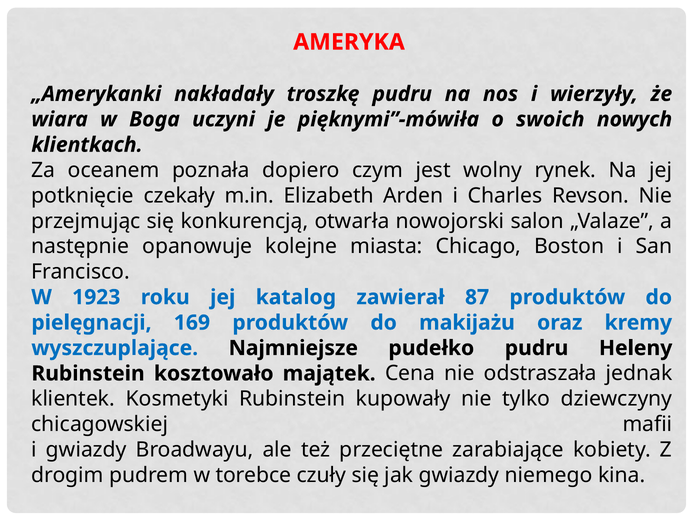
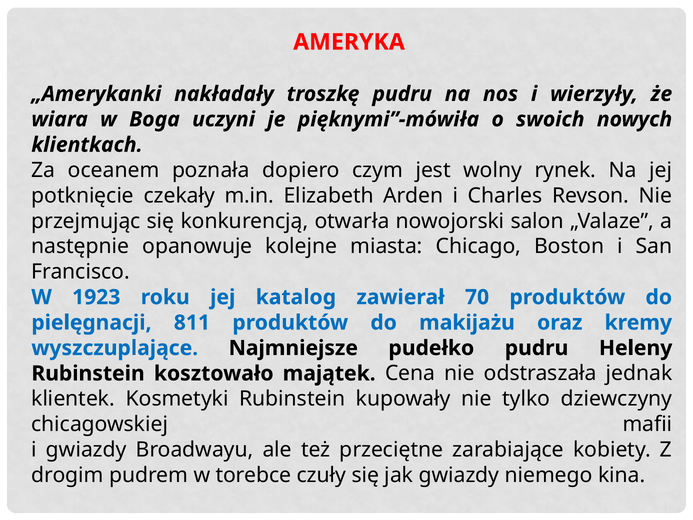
87: 87 -> 70 (477, 297)
169: 169 -> 811 (192, 323)
